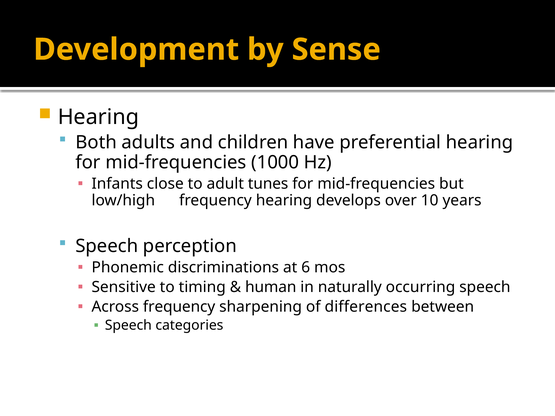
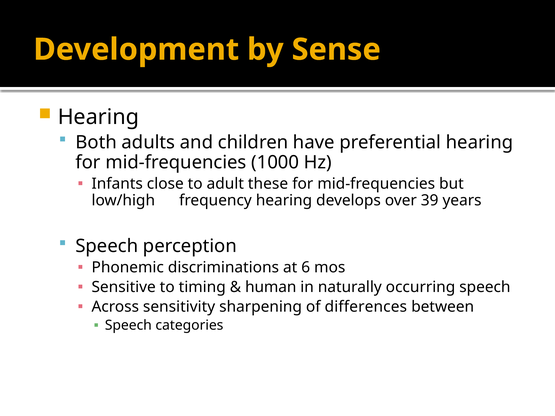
tunes: tunes -> these (268, 184)
10: 10 -> 39 (430, 200)
Across frequency: frequency -> sensitivity (179, 307)
